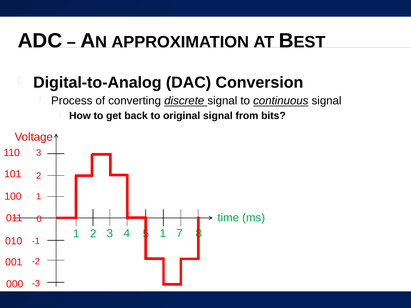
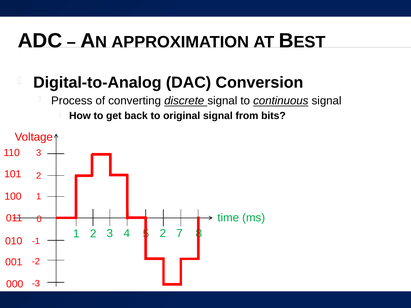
1: 1 -> 2 (163, 234)
